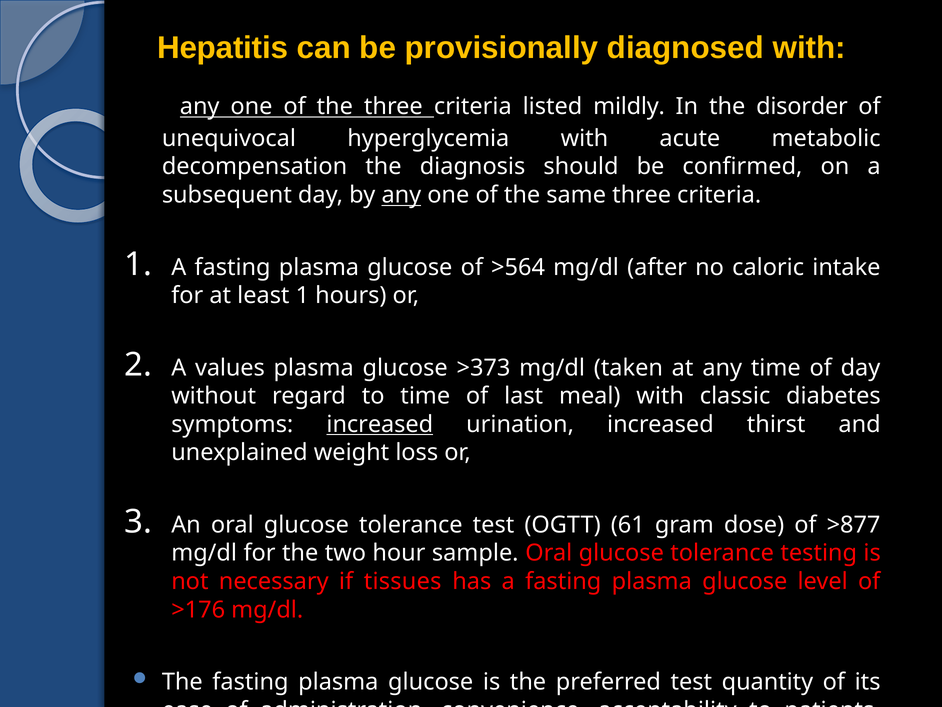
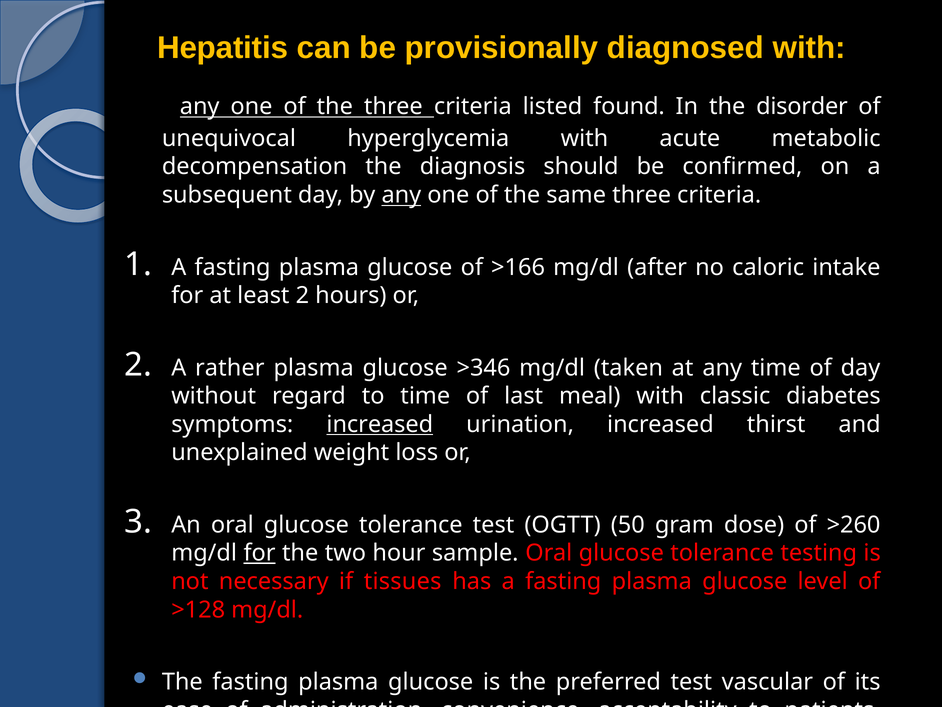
mildly: mildly -> found (629, 106)
>564: >564 -> >166 (518, 267)
least 1: 1 -> 2 (302, 295)
values: values -> rather (230, 368)
>373: >373 -> >346 (483, 368)
61: 61 -> 50 (628, 525)
>877: >877 -> >260 (854, 525)
for underline: none -> present (260, 553)
>176: >176 -> >128 (198, 609)
quantity: quantity -> vascular (767, 682)
